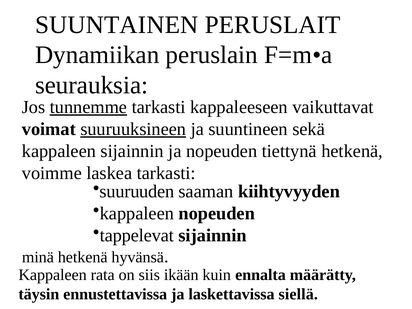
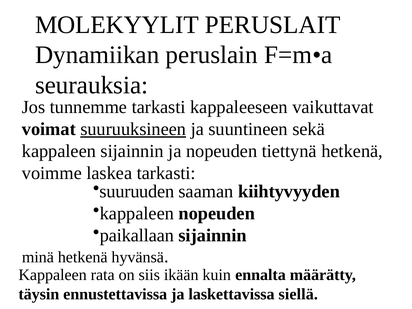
SUUNTAINEN: SUUNTAINEN -> MOLEKYYLIT (117, 25)
tunnemme underline: present -> none (88, 107)
tappelevat: tappelevat -> paikallaan (137, 235)
